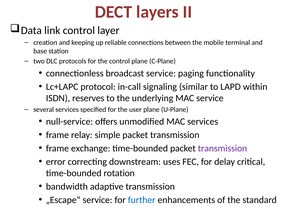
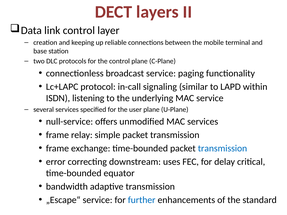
reserves: reserves -> listening (88, 98)
transmission colour: purple -> blue (222, 148)
rotation: rotation -> equator (119, 173)
